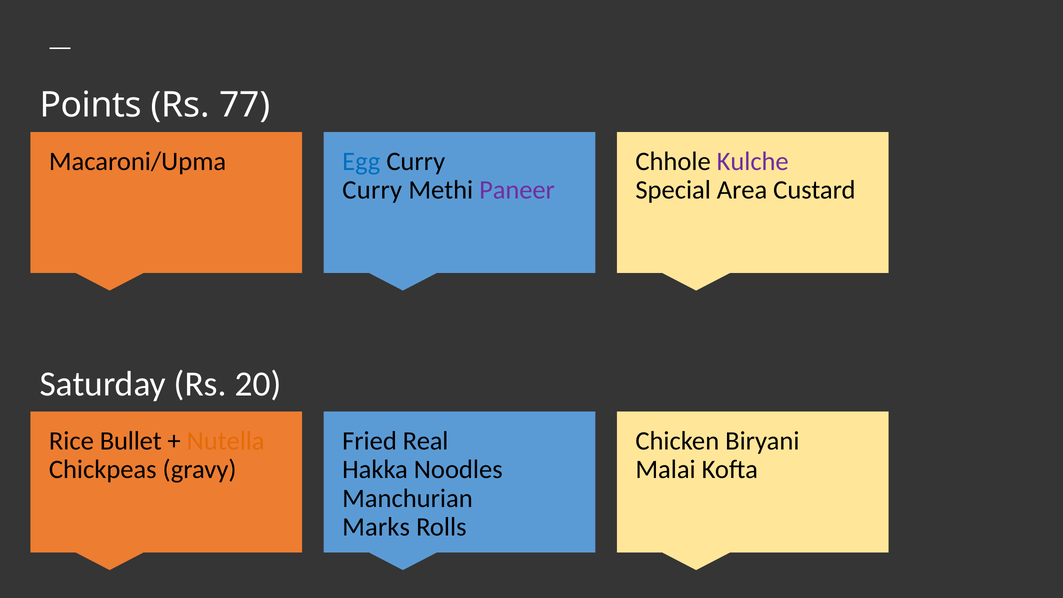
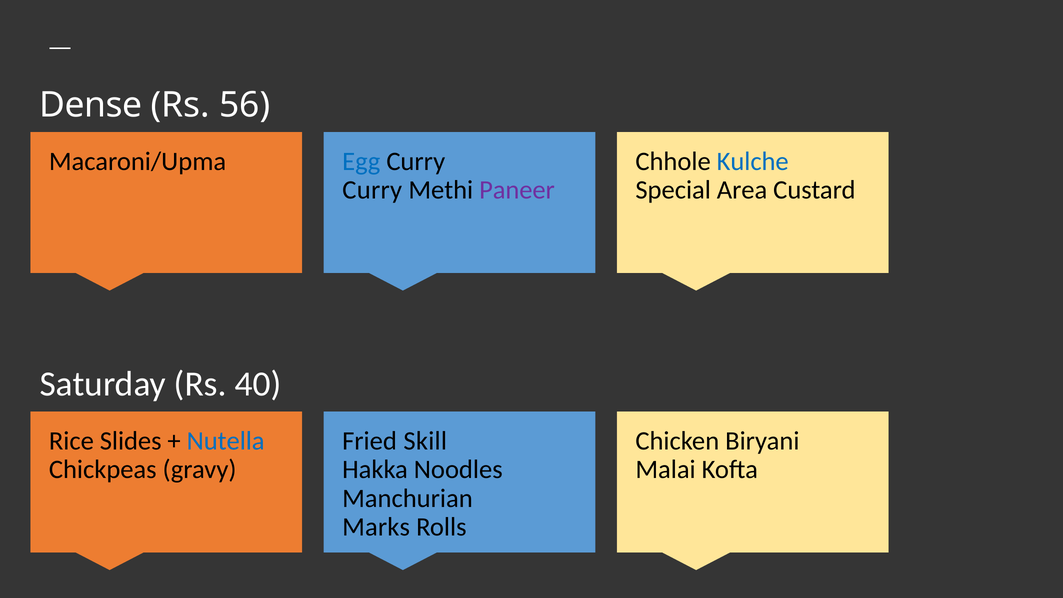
Points: Points -> Dense (91, 105)
77: 77 -> 56 (245, 105)
Kulche colour: purple -> blue (753, 162)
20: 20 -> 40 (258, 384)
Bullet: Bullet -> Slides (131, 441)
Nutella colour: orange -> blue (226, 441)
Real: Real -> Skill (425, 441)
